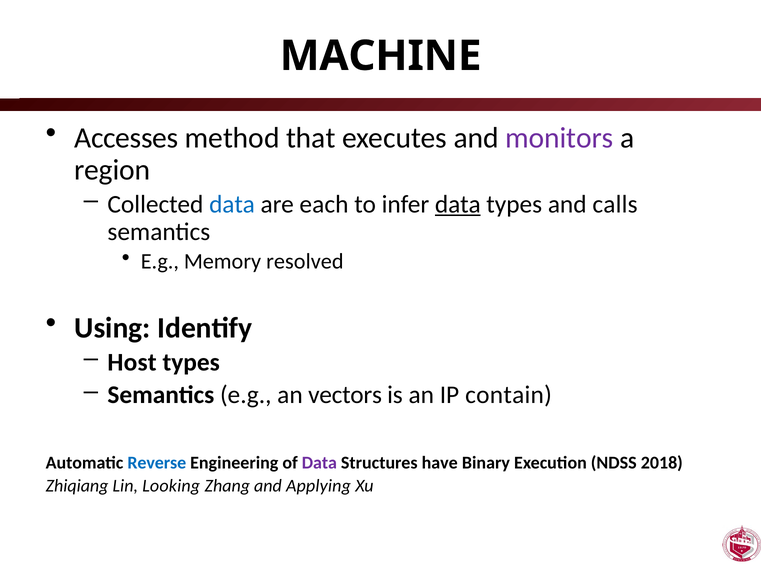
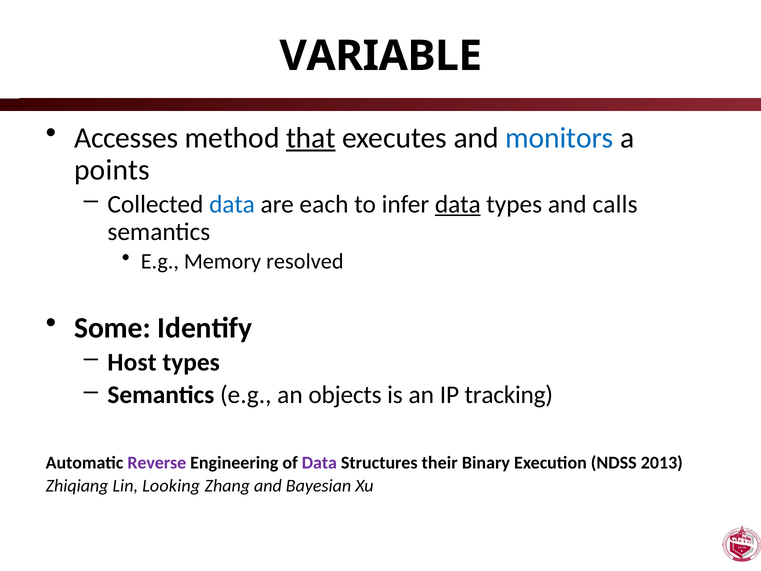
MACHINE: MACHINE -> VARIABLE (381, 56)
that underline: none -> present (311, 138)
monitors colour: purple -> blue (559, 138)
region: region -> points (112, 170)
Using: Using -> Some (112, 328)
vectors: vectors -> objects (345, 395)
contain: contain -> tracking (509, 395)
Reverse colour: blue -> purple (157, 463)
have: have -> their (440, 463)
2018: 2018 -> 2013 (662, 463)
Applying: Applying -> Bayesian (319, 486)
